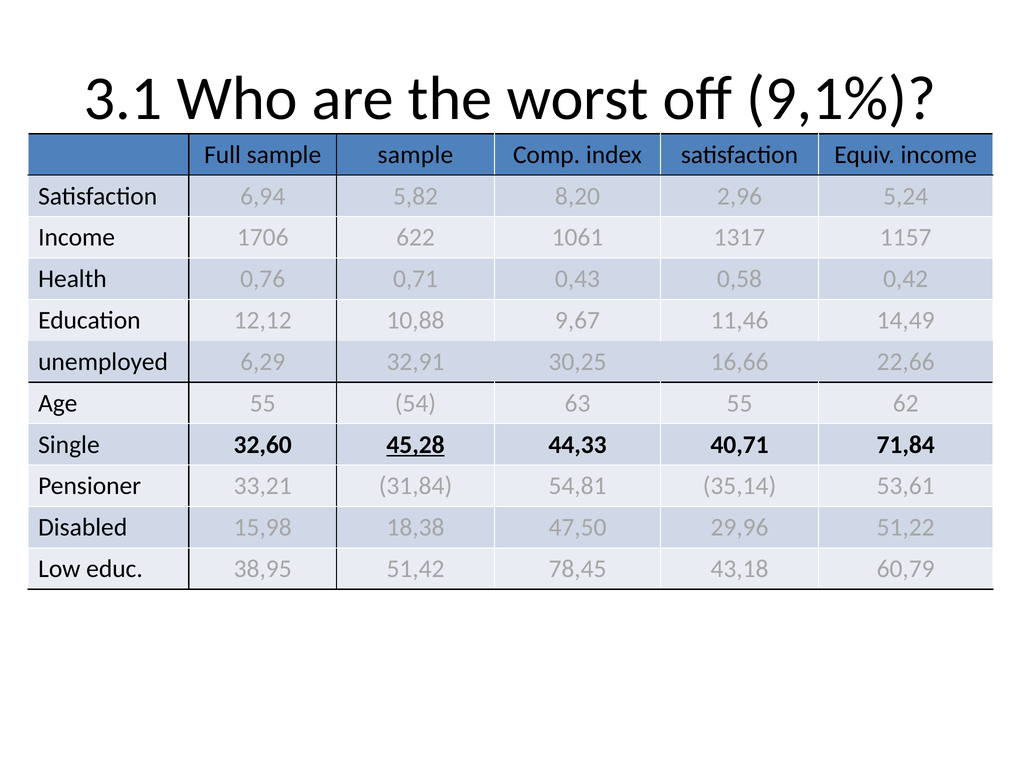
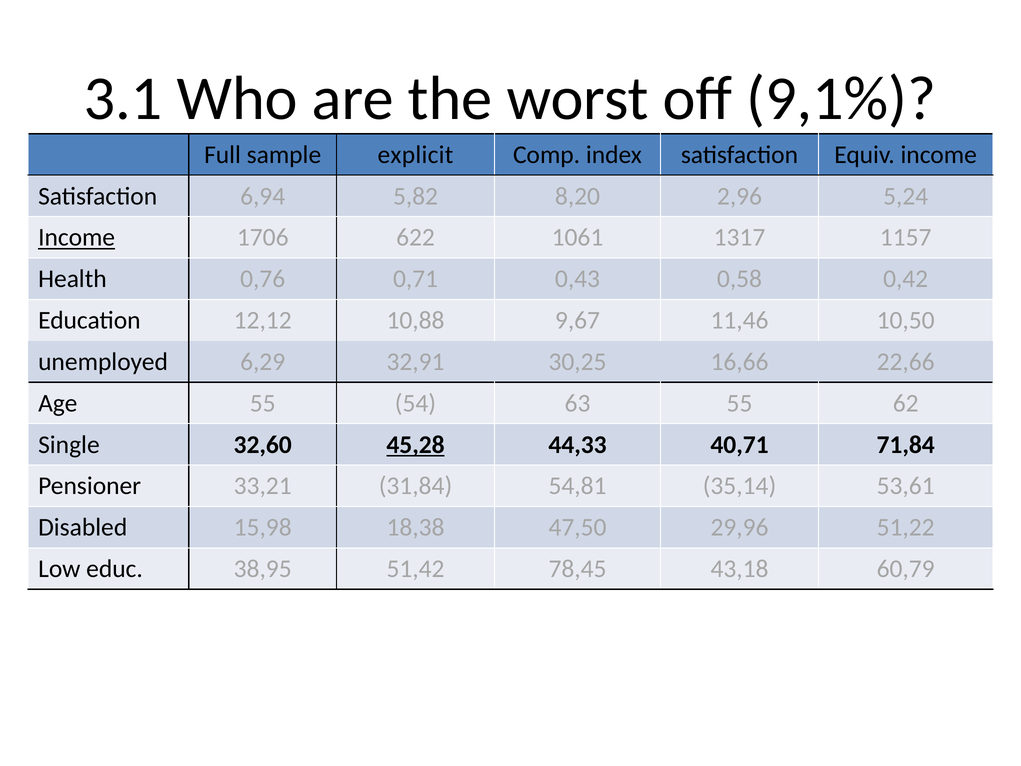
sample sample: sample -> explicit (415, 155)
Income underline: none -> present (77, 237)
14,49: 14,49 -> 10,50 (906, 320)
